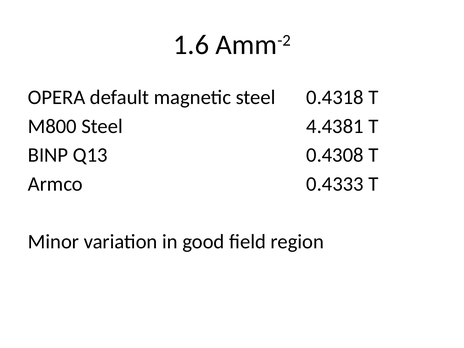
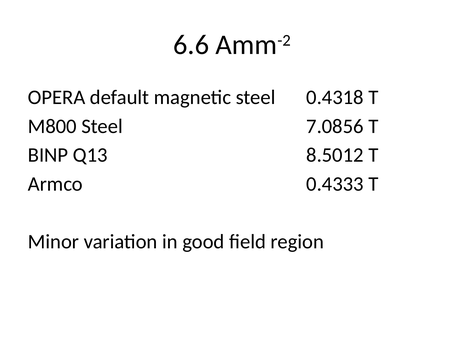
1.6: 1.6 -> 6.6 (191, 45)
4.4381: 4.4381 -> 7.0856 (335, 126)
0.4308: 0.4308 -> 8.5012 (335, 155)
